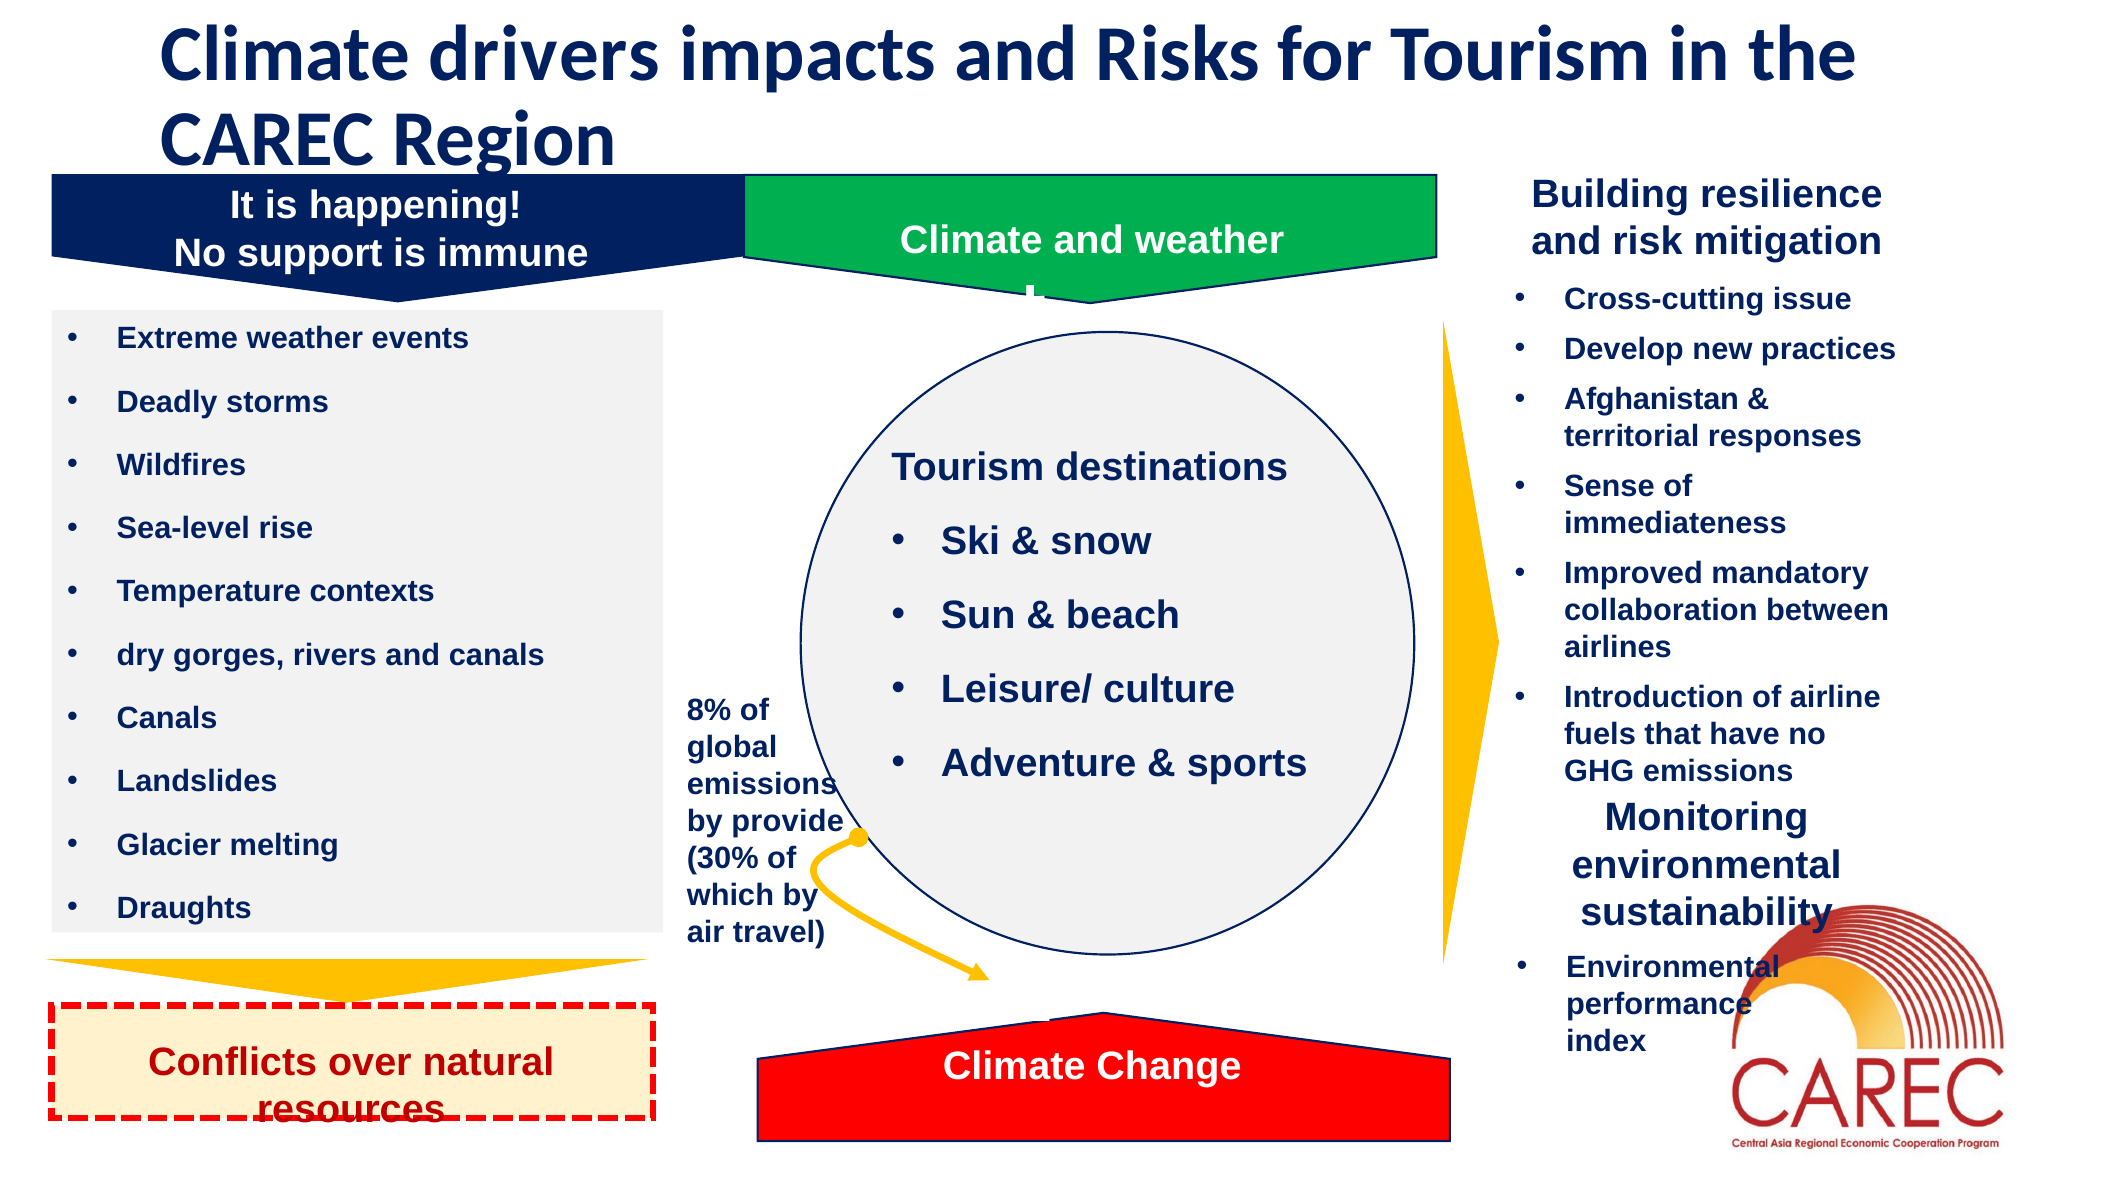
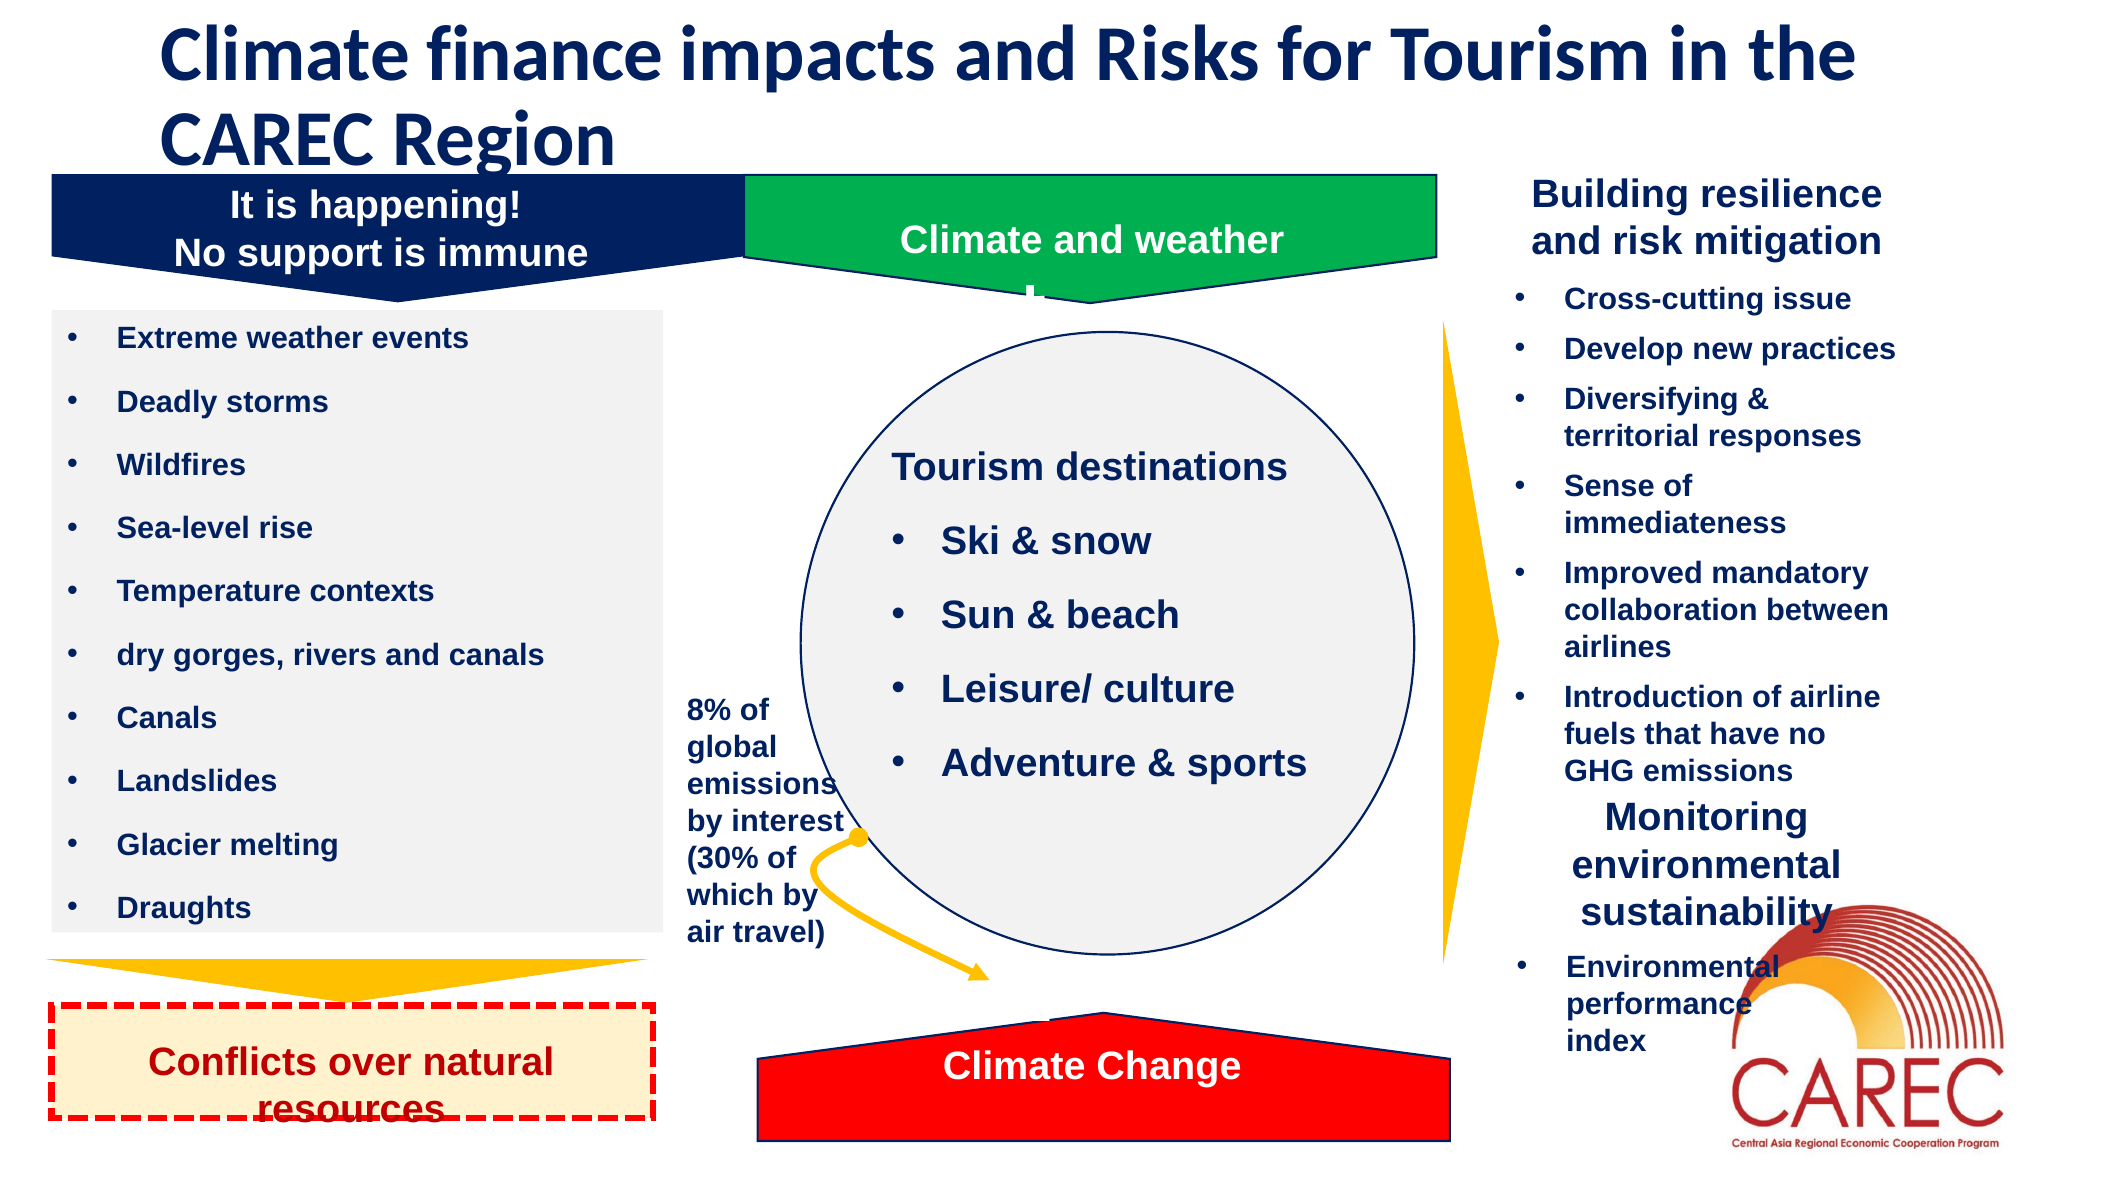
drivers: drivers -> finance (545, 54)
Afghanistan: Afghanistan -> Diversifying (1651, 399)
provide: provide -> interest (788, 821)
